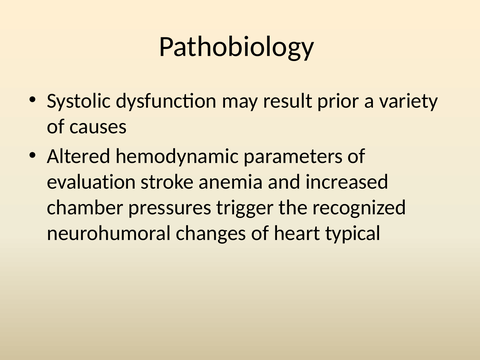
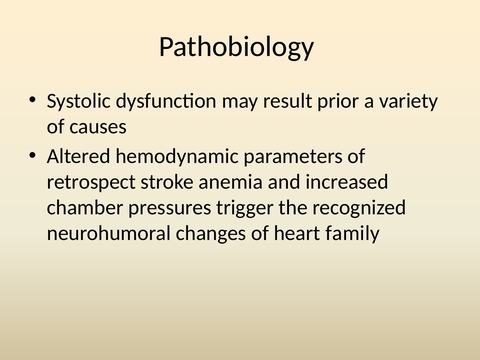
evaluation: evaluation -> retrospect (91, 182)
typical: typical -> family (353, 233)
